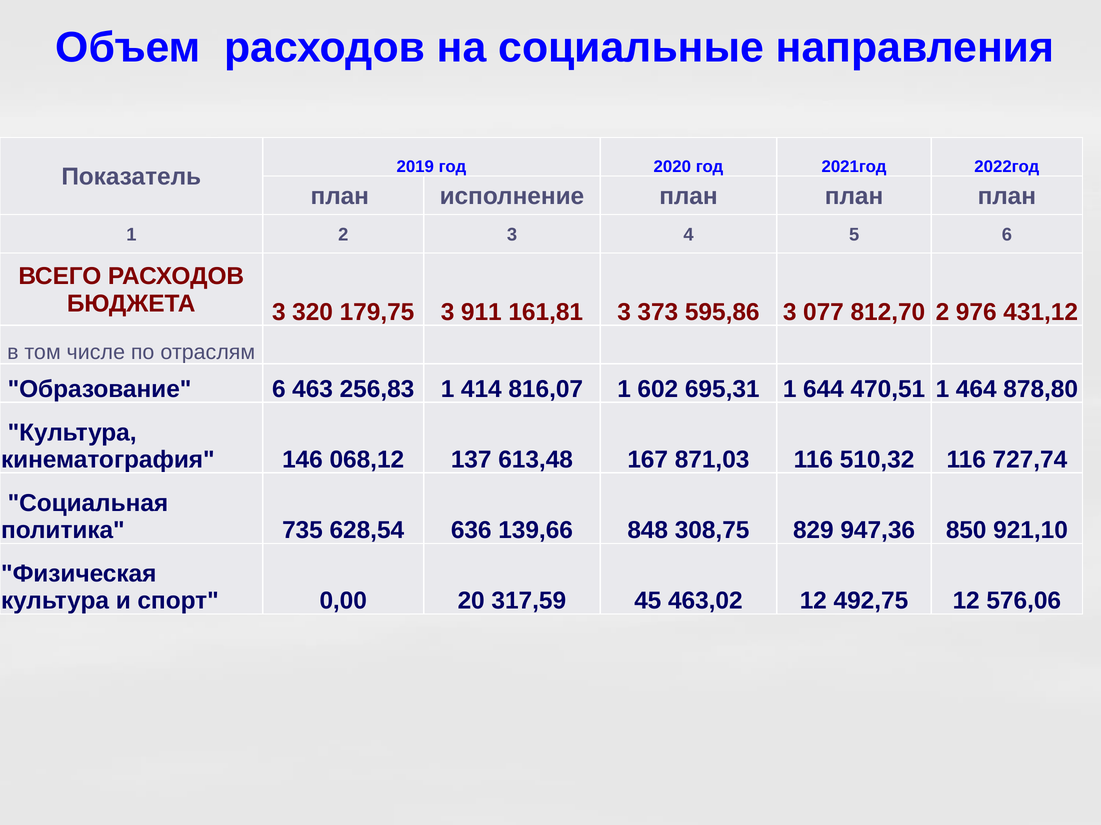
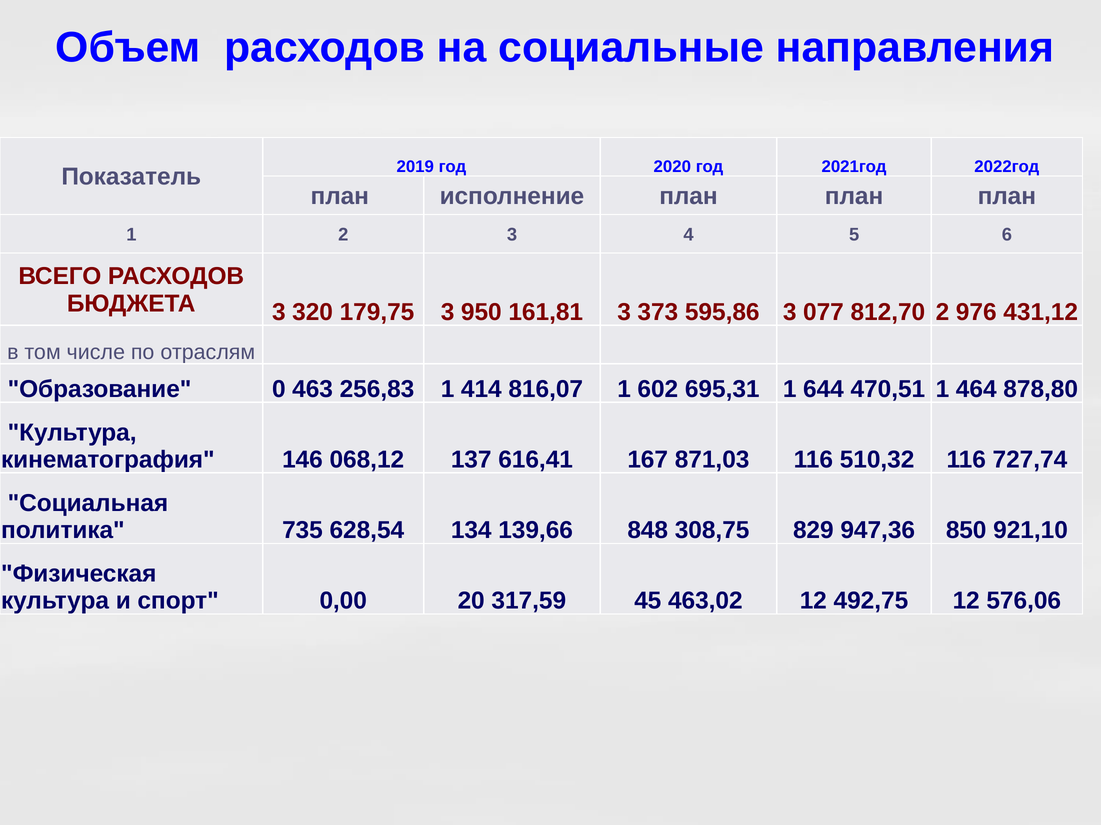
911: 911 -> 950 (481, 312)
Образование 6: 6 -> 0 (279, 389)
613,48: 613,48 -> 616,41 (536, 460)
636: 636 -> 134 (471, 531)
